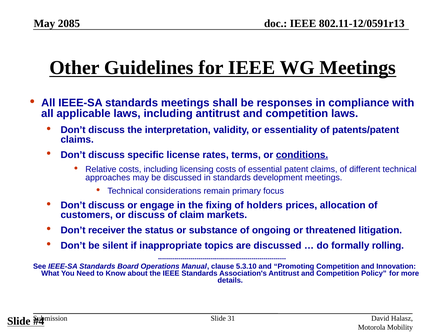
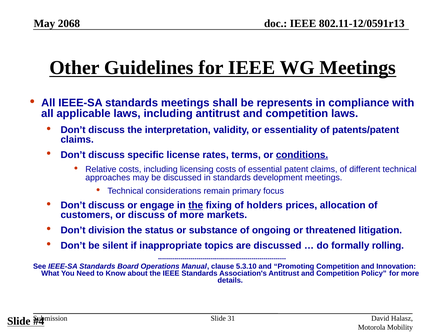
2085: 2085 -> 2068 (69, 24)
responses: responses -> represents (285, 103)
the underline: none -> present (196, 205)
of claim: claim -> more (192, 214)
receiver: receiver -> division (107, 230)
